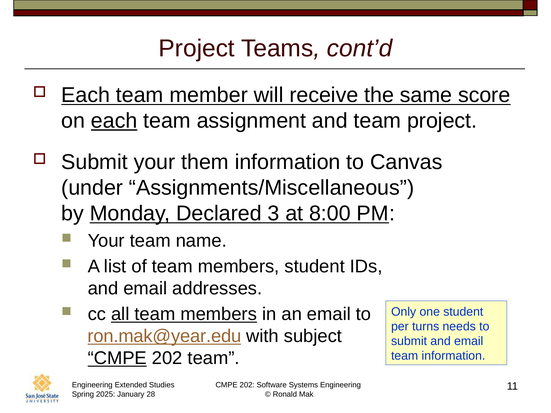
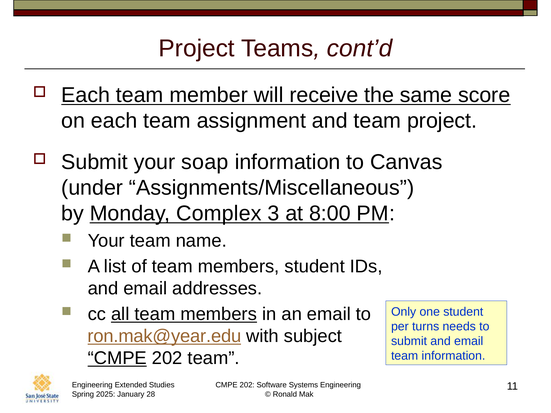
each underline: present -> none (114, 121)
them: them -> soap (205, 162)
Declared: Declared -> Complex (219, 214)
